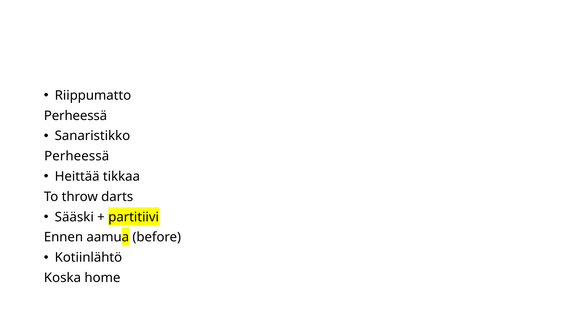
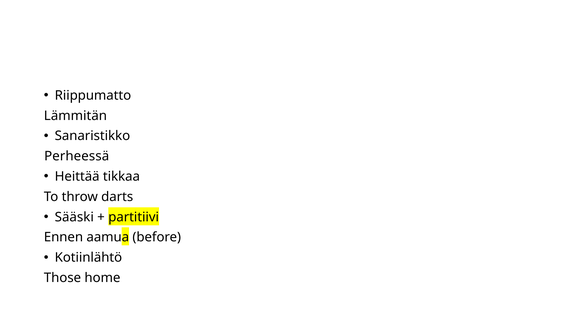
Perheessä: Perheessä -> Lämmitän (75, 116)
Koska: Koska -> Those (63, 278)
